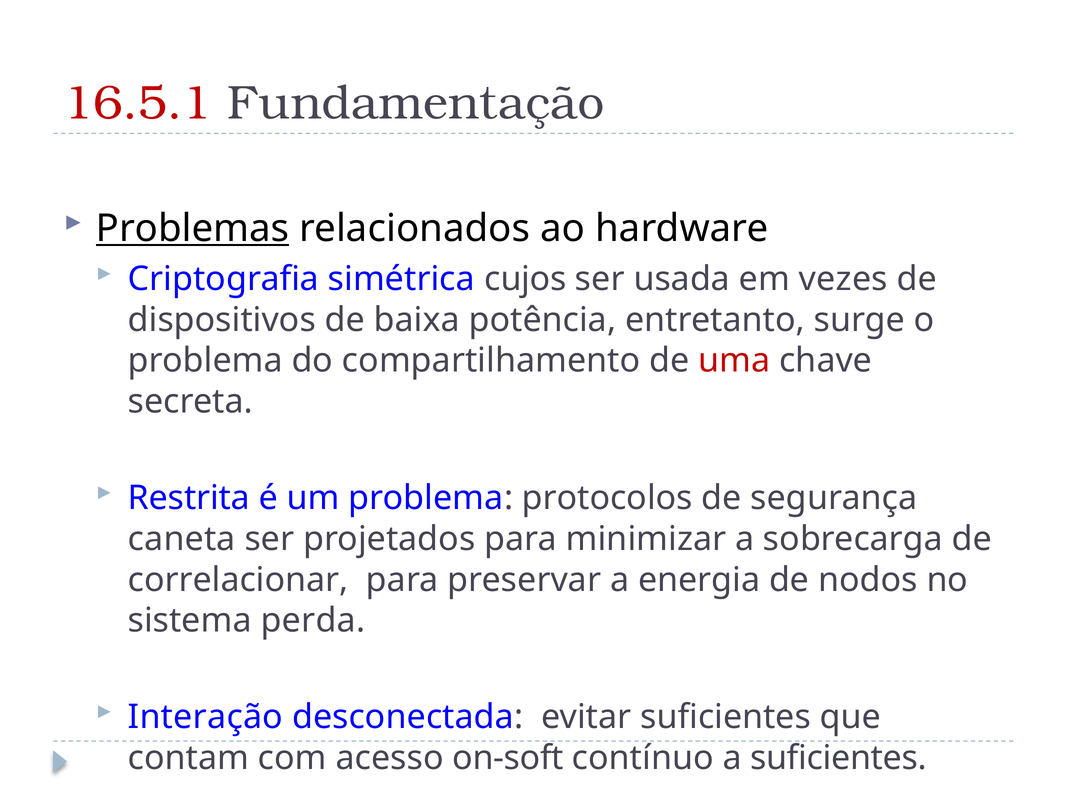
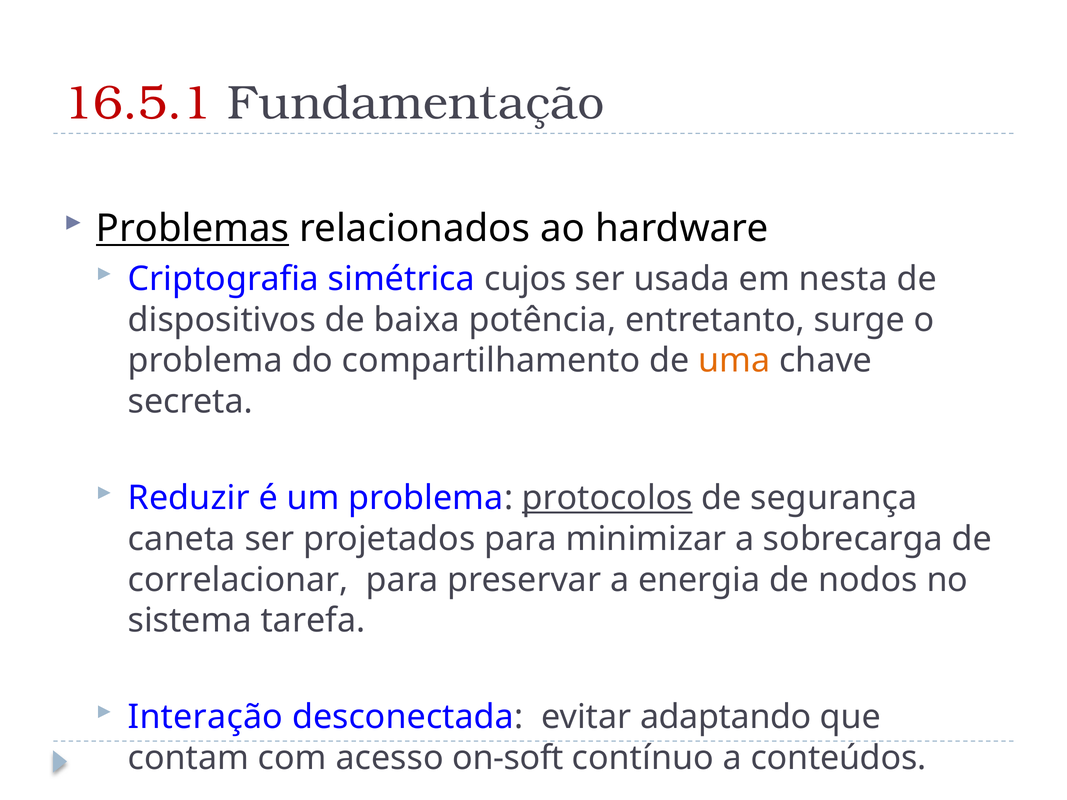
vezes: vezes -> nesta (843, 279)
uma colour: red -> orange (734, 361)
Restrita: Restrita -> Reduzir (189, 498)
protocolos underline: none -> present (607, 498)
perda: perda -> tarefa (313, 621)
evitar suficientes: suficientes -> adaptando (726, 717)
a suficientes: suficientes -> conteúdos (838, 758)
